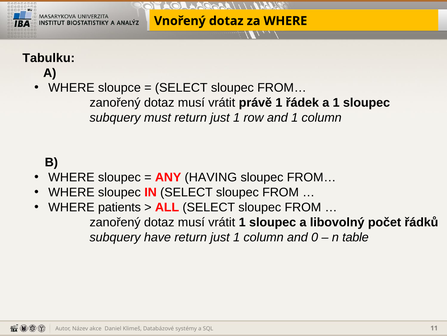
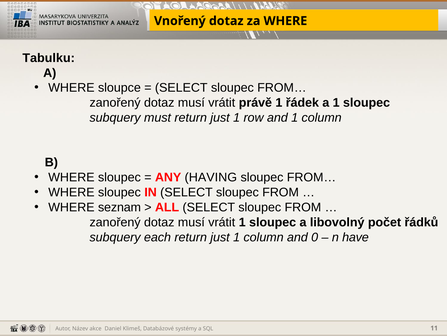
patients: patients -> seznam (119, 207)
have: have -> each (158, 237)
table: table -> have (355, 237)
